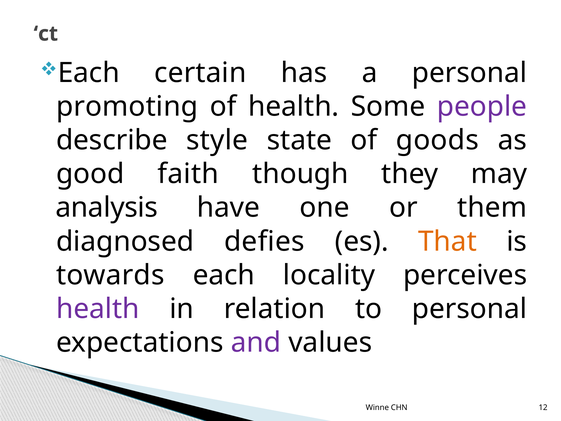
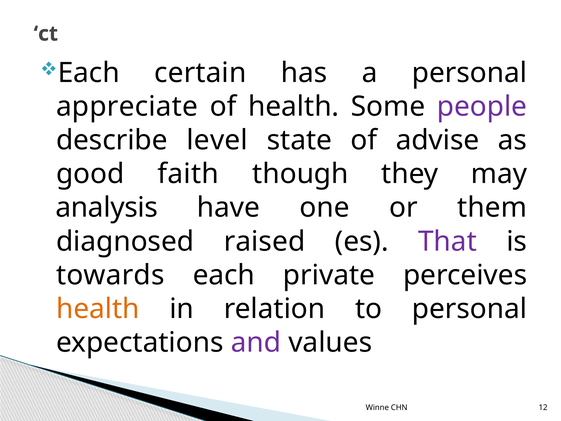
promoting: promoting -> appreciate (127, 107)
style: style -> level (217, 140)
goods: goods -> advise (438, 140)
defies: defies -> raised (265, 241)
That colour: orange -> purple (447, 241)
locality: locality -> private (329, 275)
health colour: purple -> orange (98, 309)
